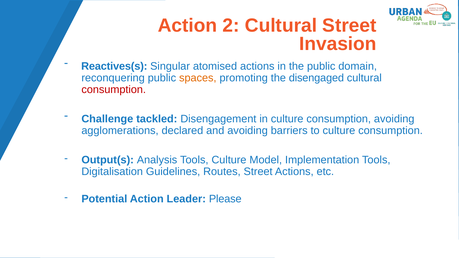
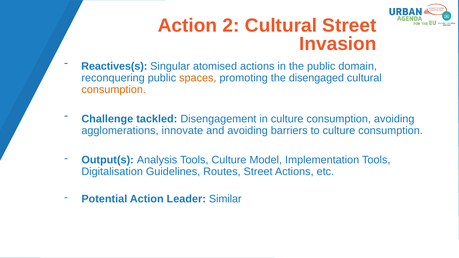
consumption colour: red -> orange (114, 90)
declared: declared -> innovate (182, 131)
Please: Please -> Similar (225, 199)
